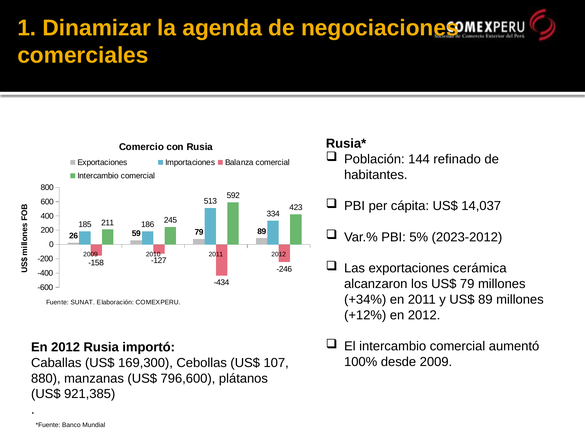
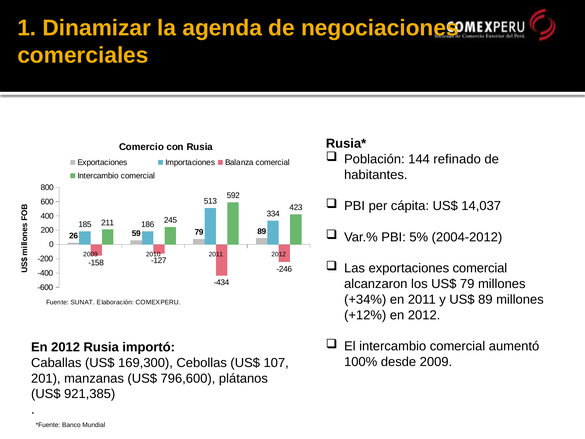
2023-2012: 2023-2012 -> 2004-2012 (467, 237)
exportaciones cerámica: cerámica -> comercial (480, 268)
880: 880 -> 201 (46, 378)
